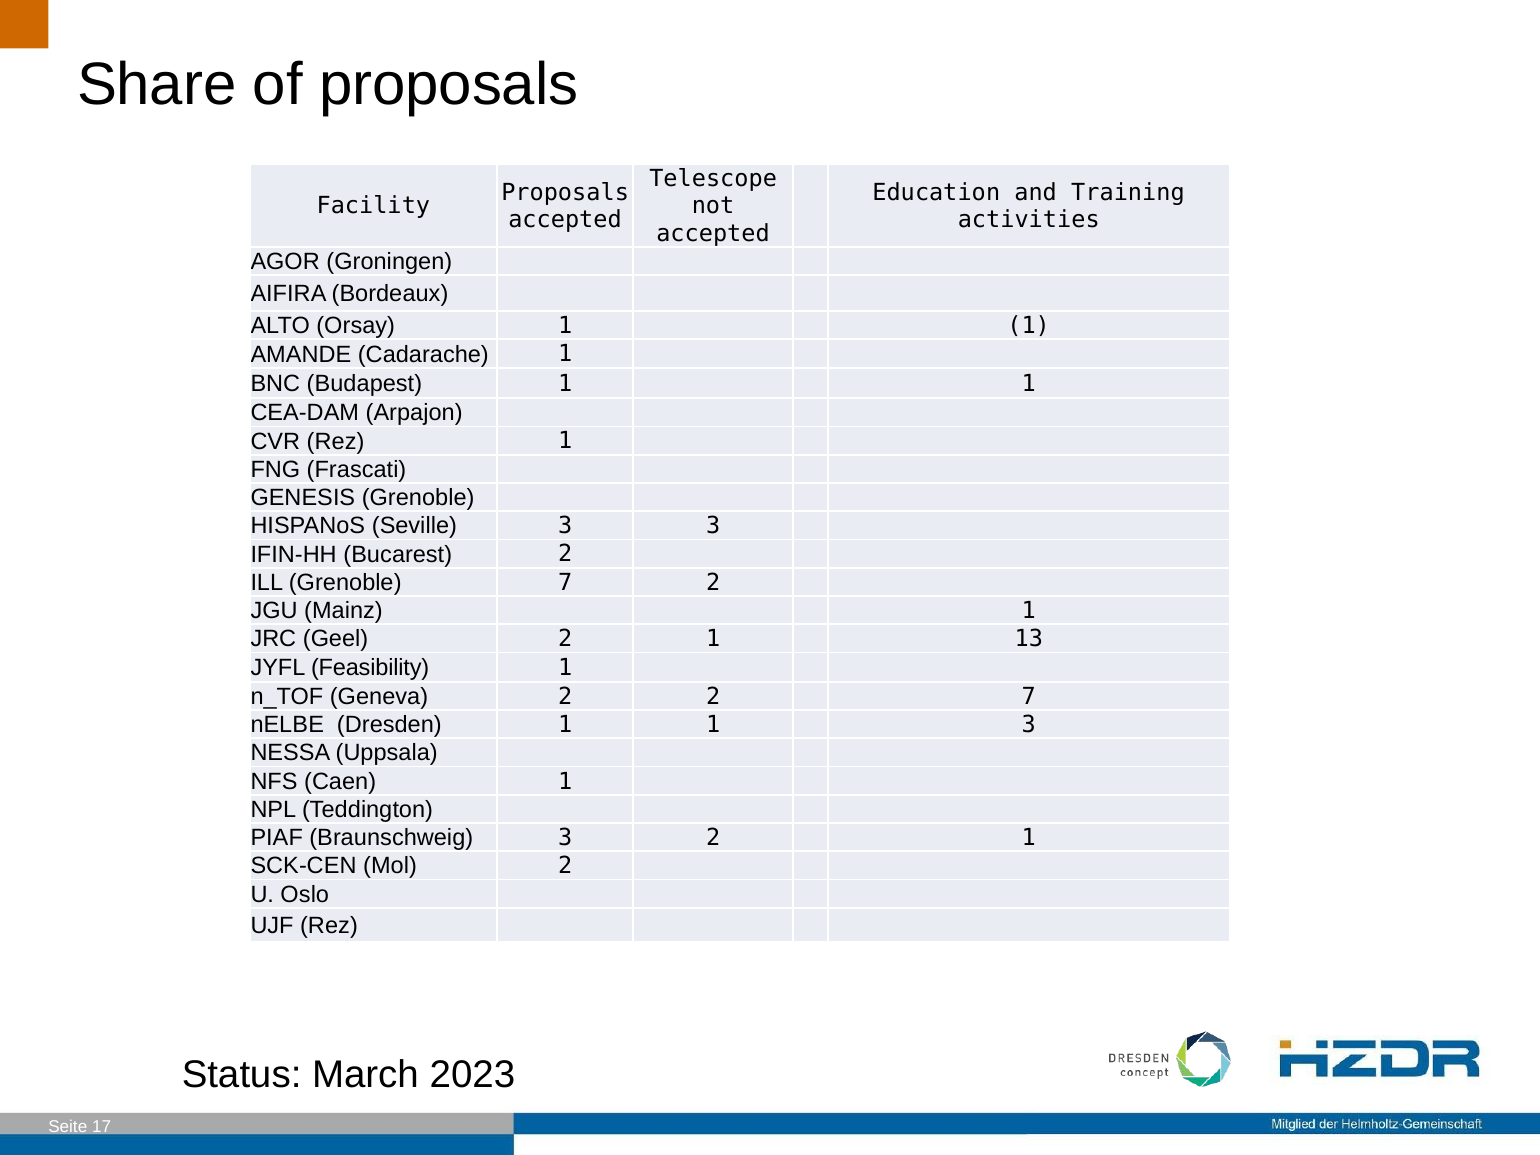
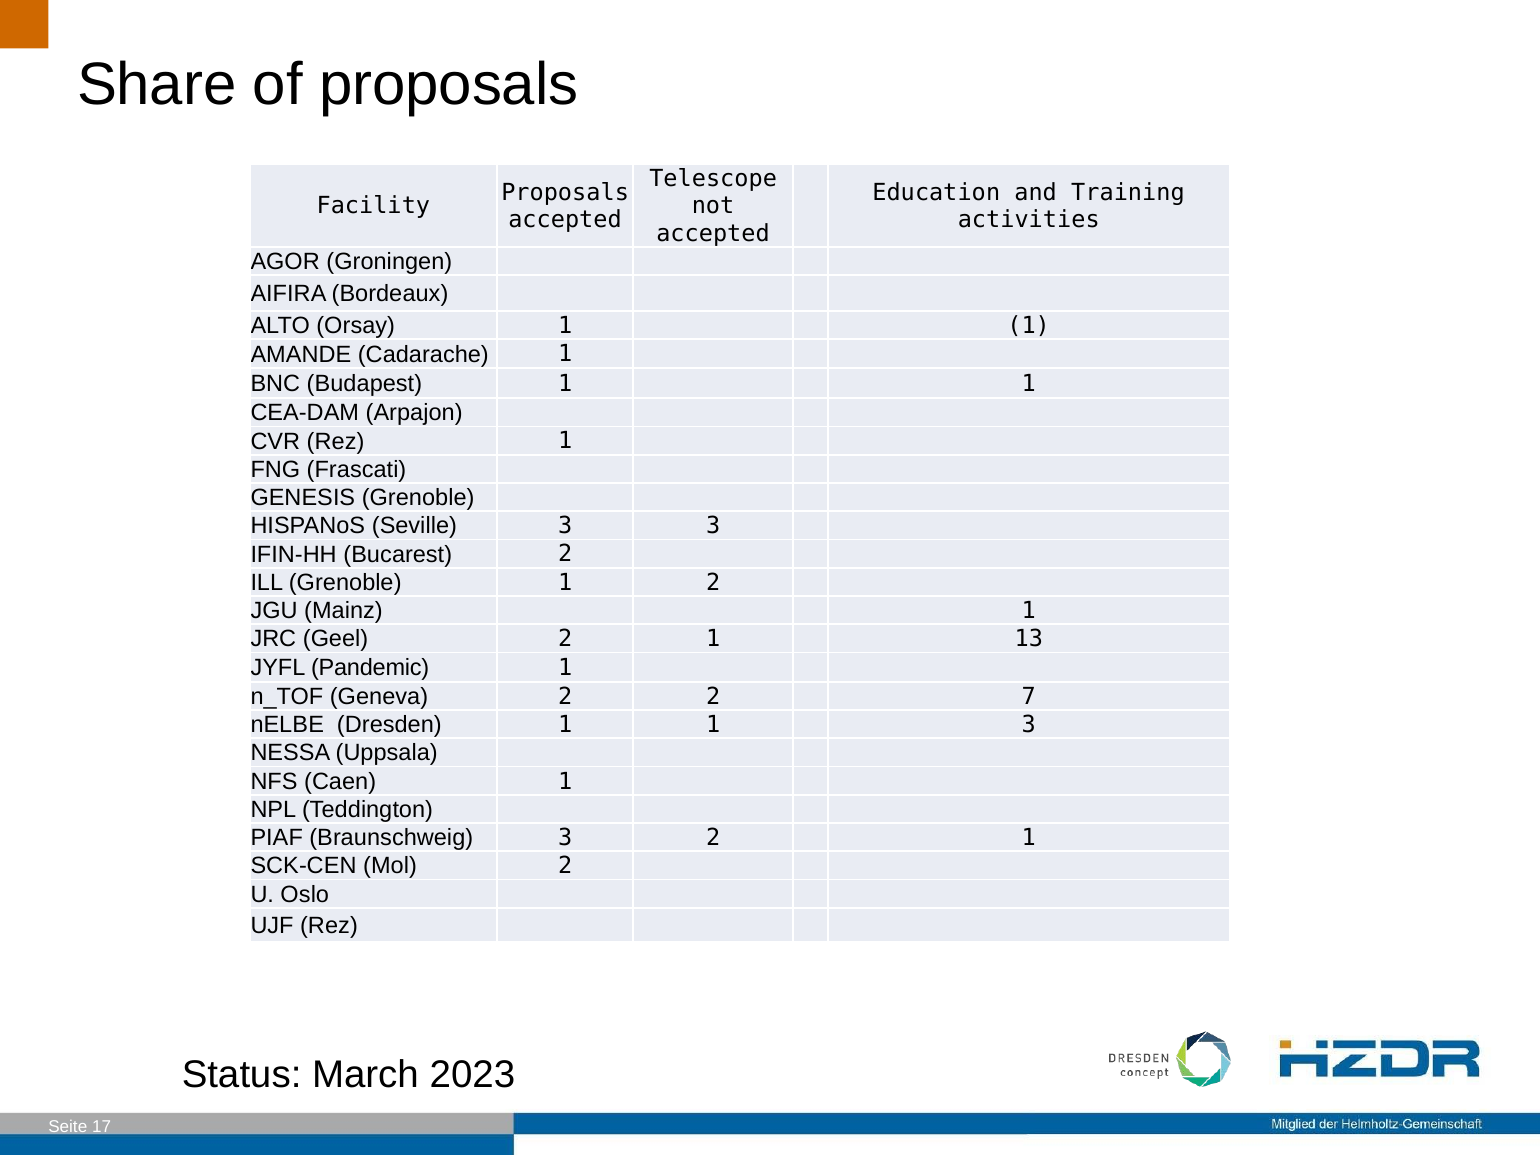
Grenoble 7: 7 -> 1 (565, 582)
Feasibility: Feasibility -> Pandemic (370, 668)
